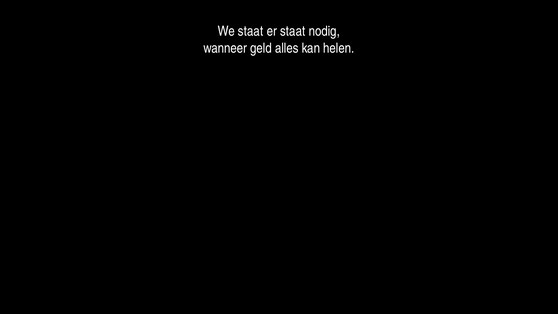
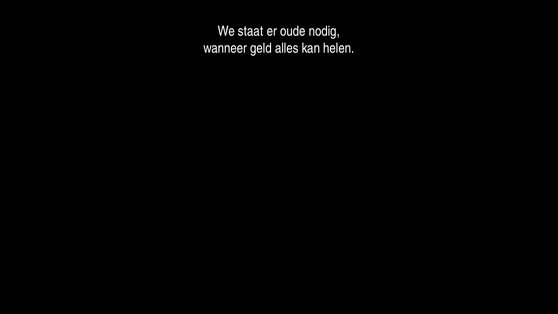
er staat: staat -> oude (293, 31)
